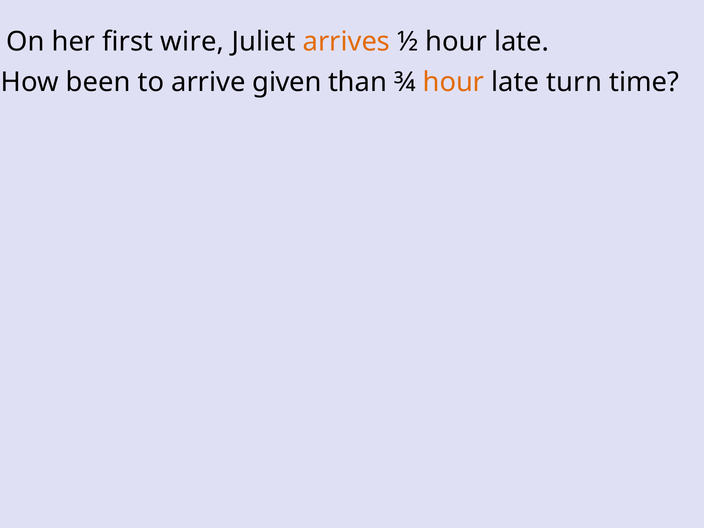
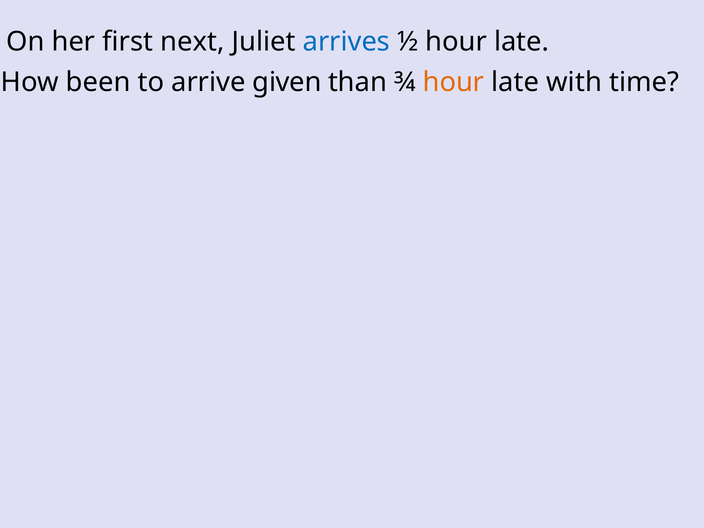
wire: wire -> next (192, 42)
arrives colour: orange -> blue (346, 42)
turn: turn -> with (574, 82)
